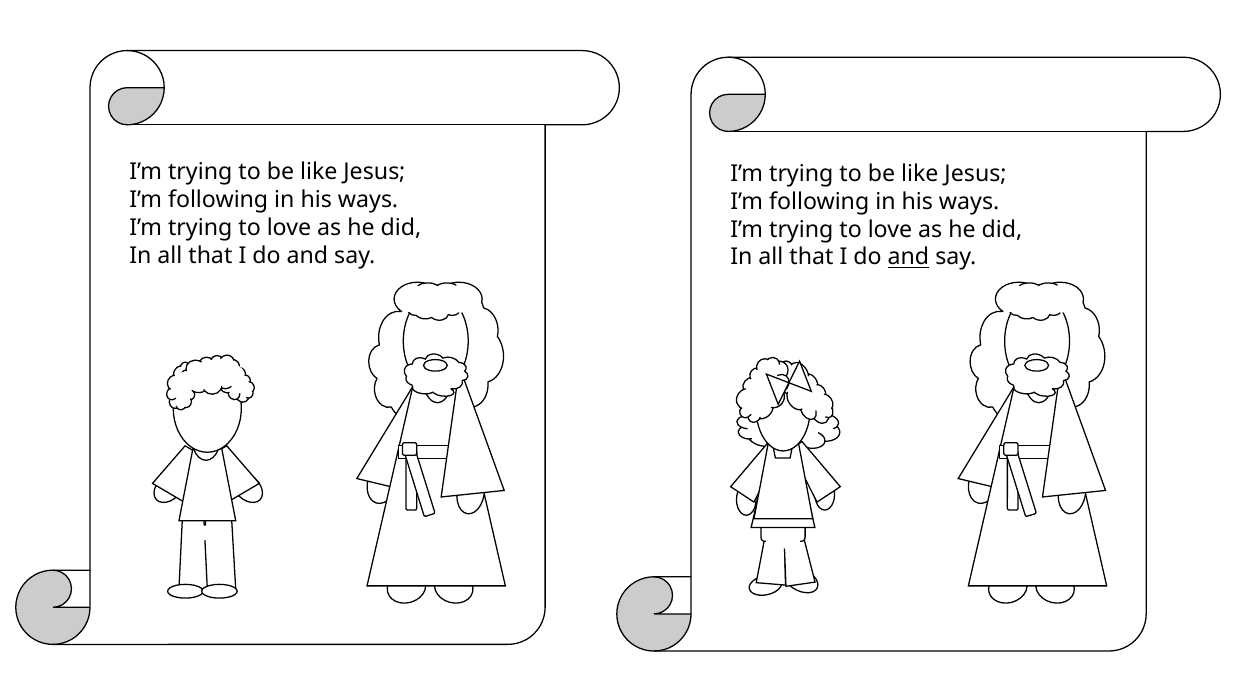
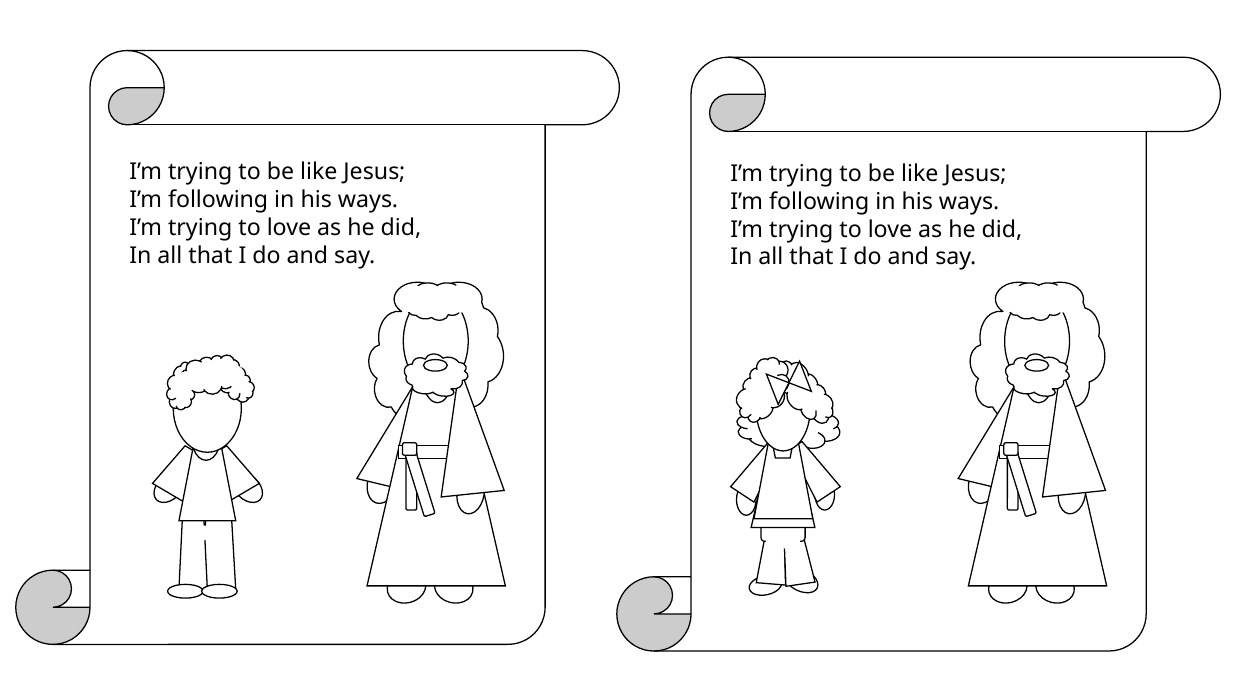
and underline: present -> none (908, 257)
